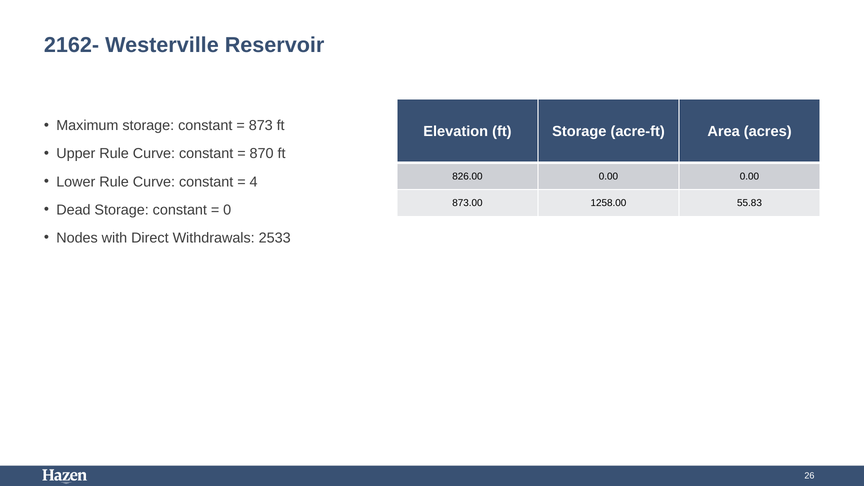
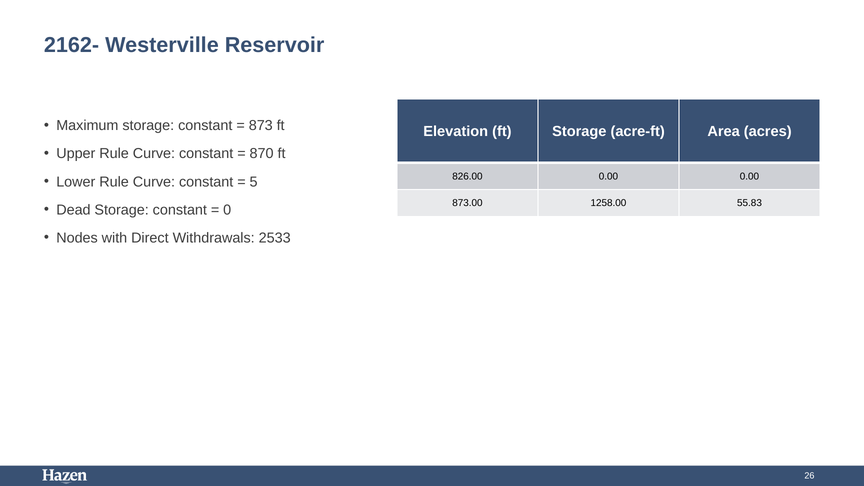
4: 4 -> 5 (254, 182)
